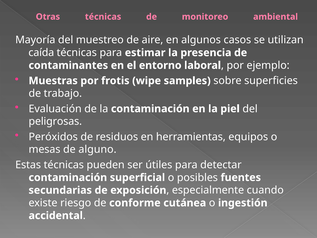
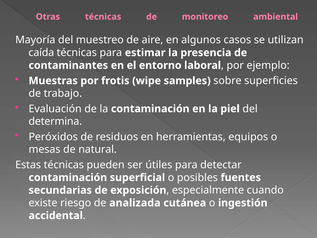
peligrosas: peligrosas -> determina (55, 121)
alguno: alguno -> natural (98, 149)
conforme: conforme -> analizada (135, 203)
